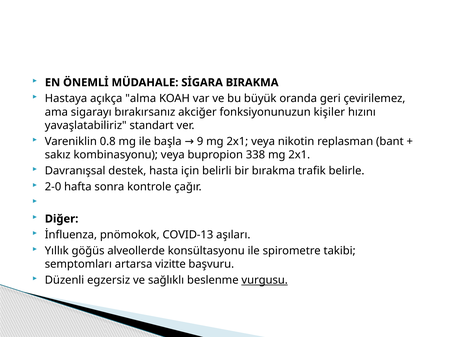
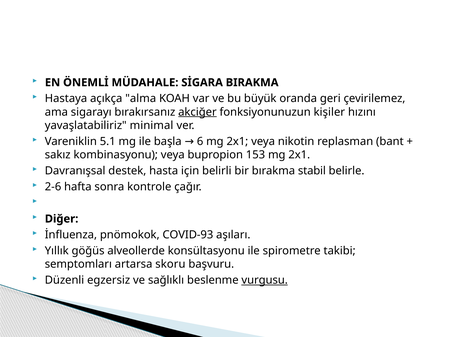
akciğer underline: none -> present (197, 112)
standart: standart -> minimal (152, 125)
0.8: 0.8 -> 5.1 (108, 141)
9: 9 -> 6 (200, 141)
338: 338 -> 153 (256, 155)
trafik: trafik -> stabil (312, 171)
2-0: 2-0 -> 2-6 (53, 187)
COVID-13: COVID-13 -> COVID-93 (188, 235)
vizitte: vizitte -> skoru (170, 264)
